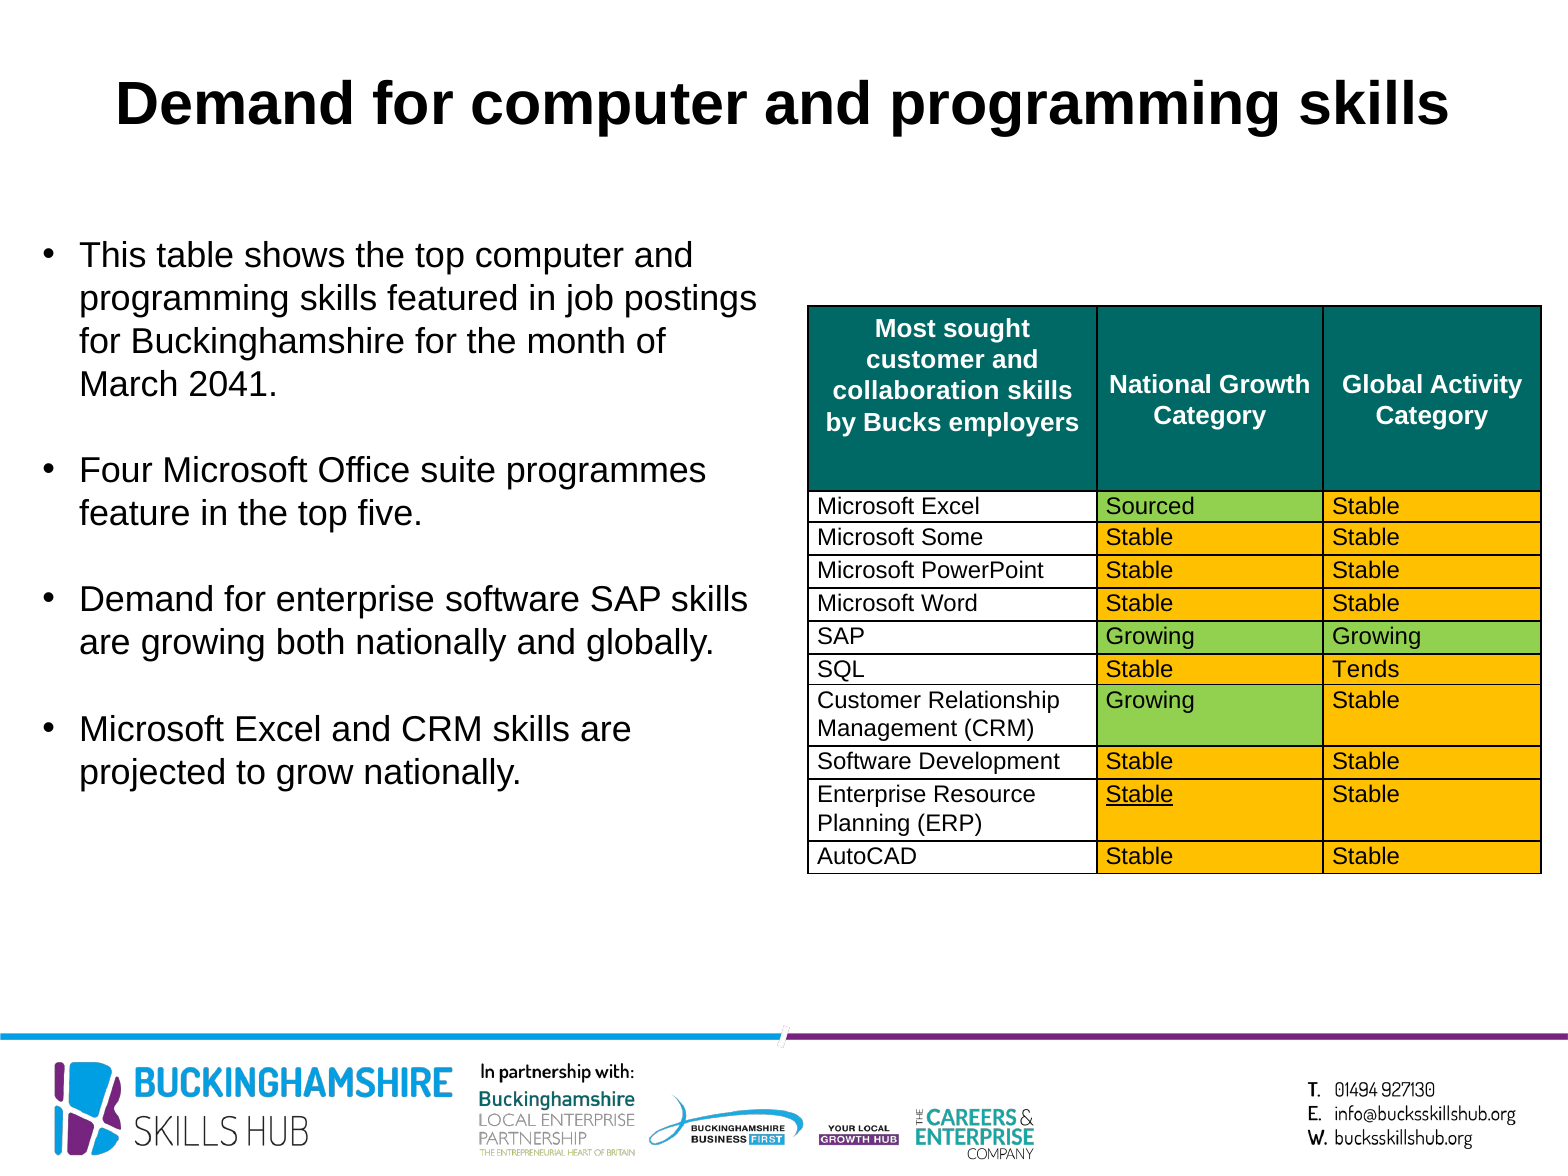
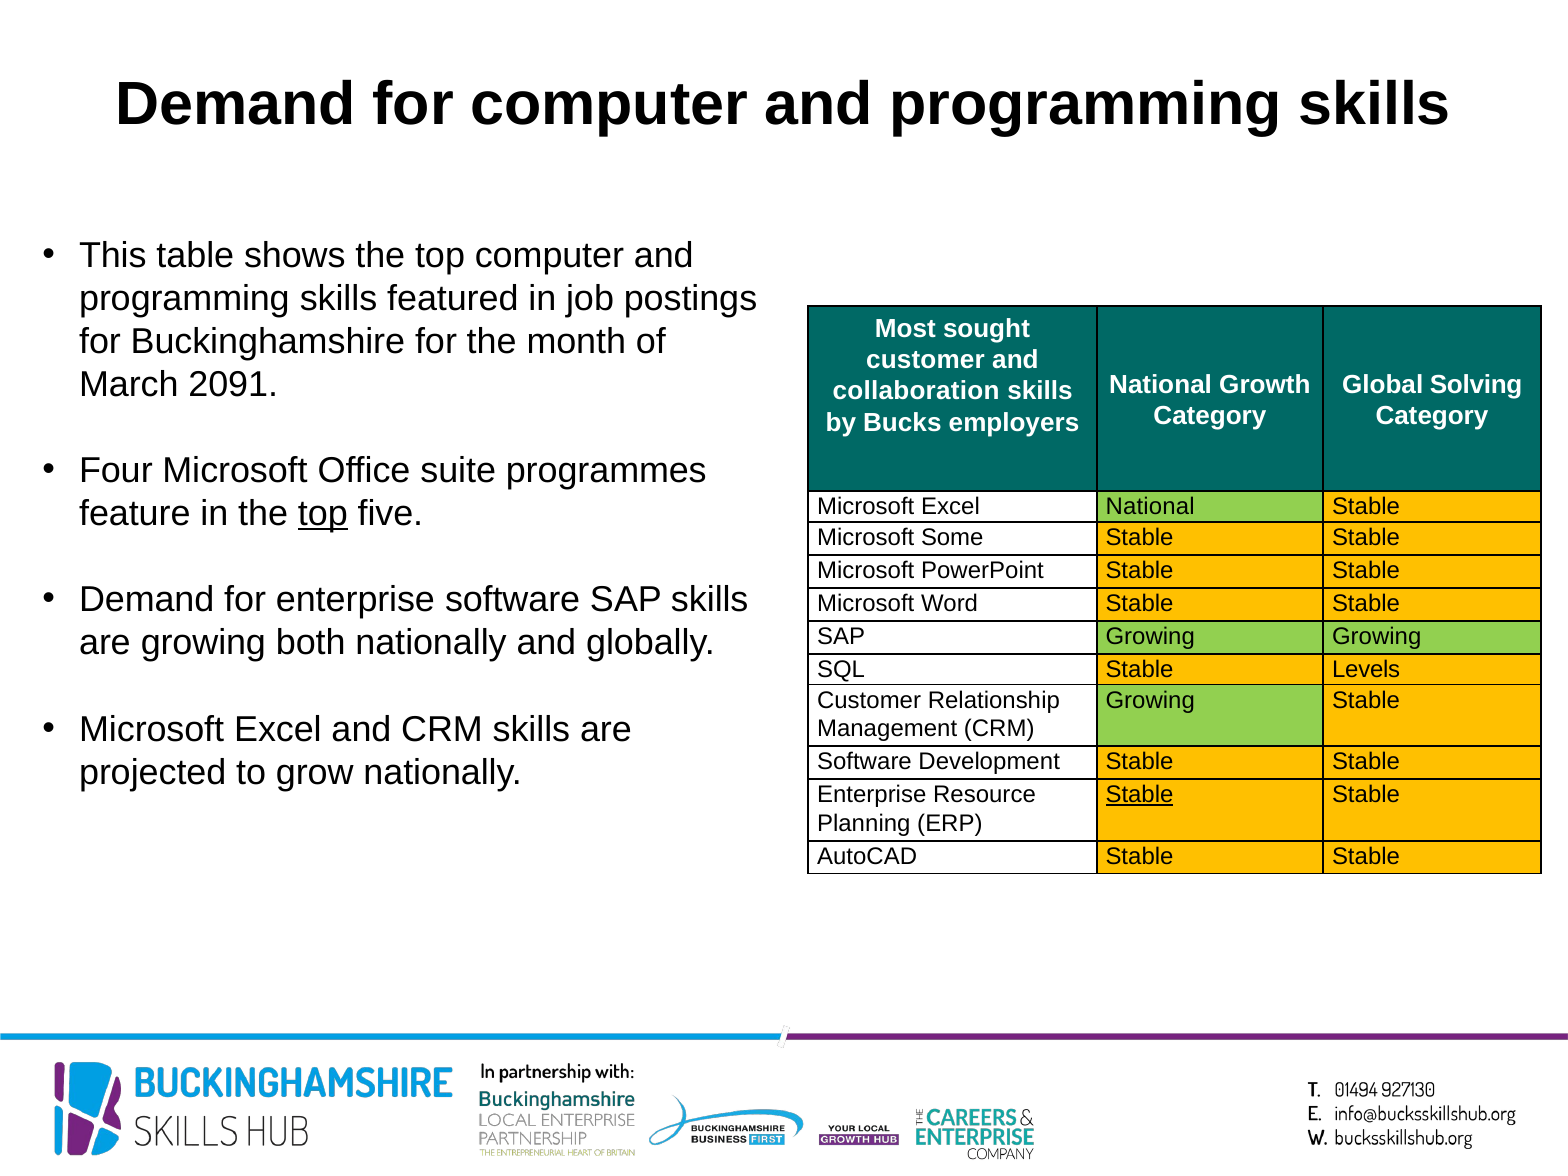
2041: 2041 -> 2091 (233, 385)
Activity: Activity -> Solving (1476, 384)
Excel Sourced: Sourced -> National (1150, 507)
top underline: none -> present (323, 514)
Tends: Tends -> Levels (1366, 669)
